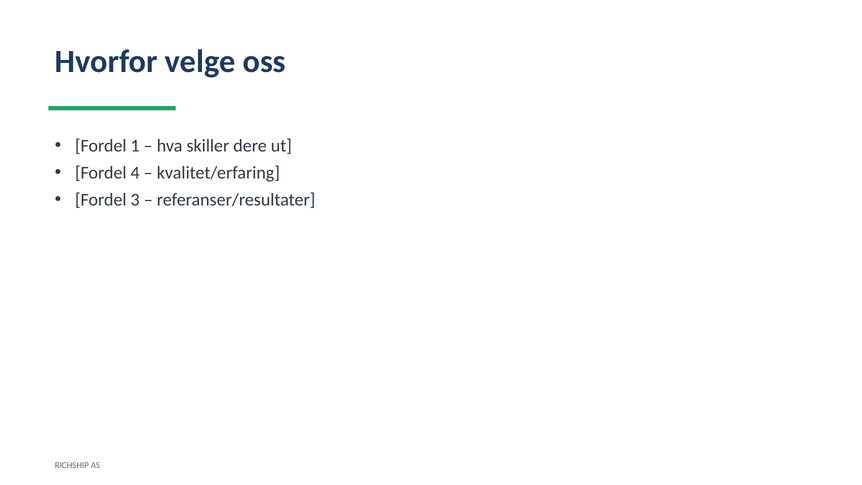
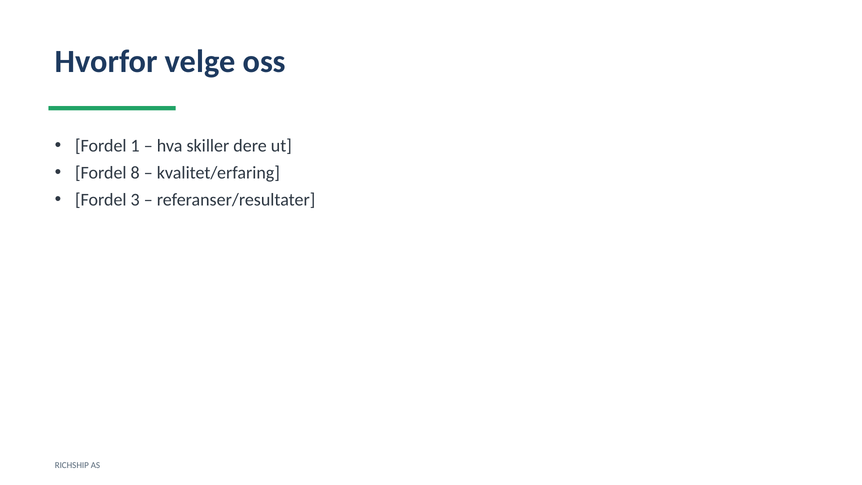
4: 4 -> 8 (135, 173)
